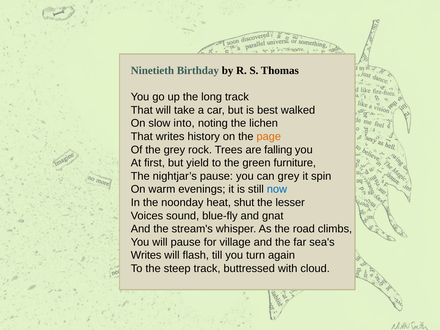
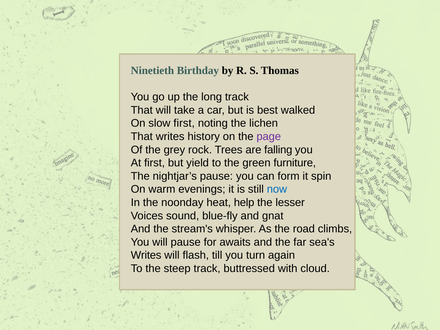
slow into: into -> first (184, 123)
page colour: orange -> purple (269, 137)
can grey: grey -> form (289, 176)
shut: shut -> help (244, 203)
village: village -> awaits (235, 242)
